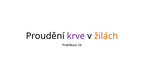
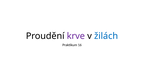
žilách colour: orange -> blue (106, 36)
